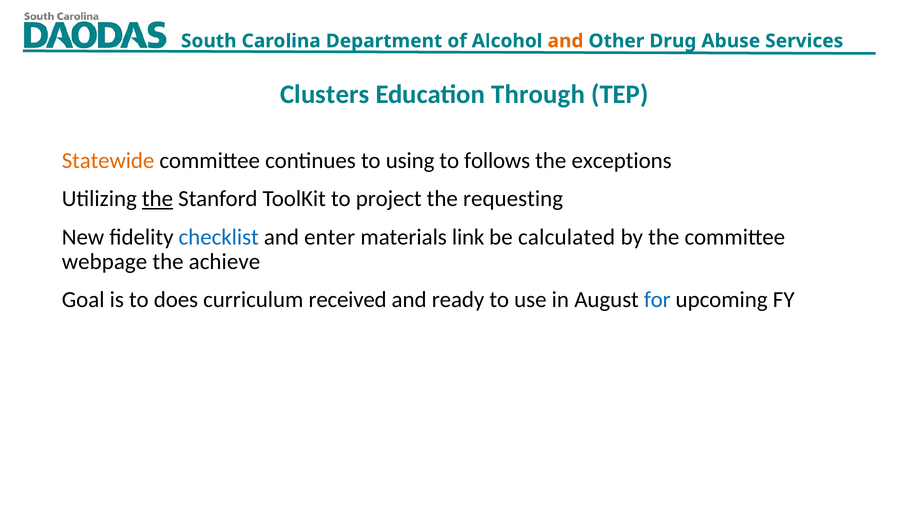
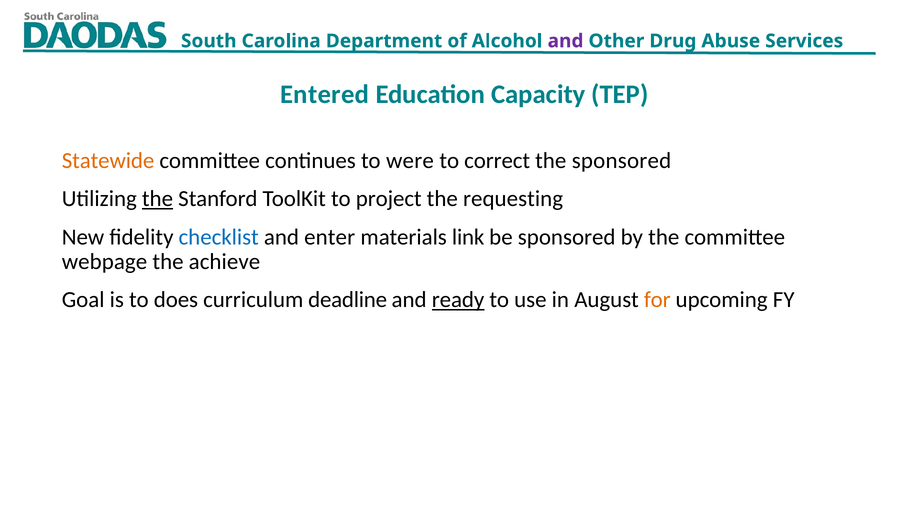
and colour: orange -> purple (566, 41)
Clusters: Clusters -> Entered (325, 95)
Through: Through -> Capacity (538, 95)
using: using -> were (410, 161)
follows: follows -> correct (497, 161)
the exceptions: exceptions -> sponsored (621, 161)
be calculated: calculated -> sponsored (567, 237)
received: received -> deadline (348, 300)
ready underline: none -> present (458, 300)
for colour: blue -> orange (657, 300)
